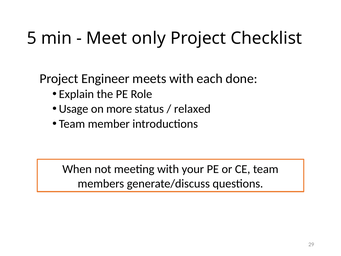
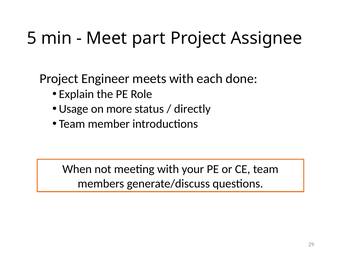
only: only -> part (149, 38)
Checklist: Checklist -> Assignee (266, 38)
relaxed: relaxed -> directly (192, 109)
